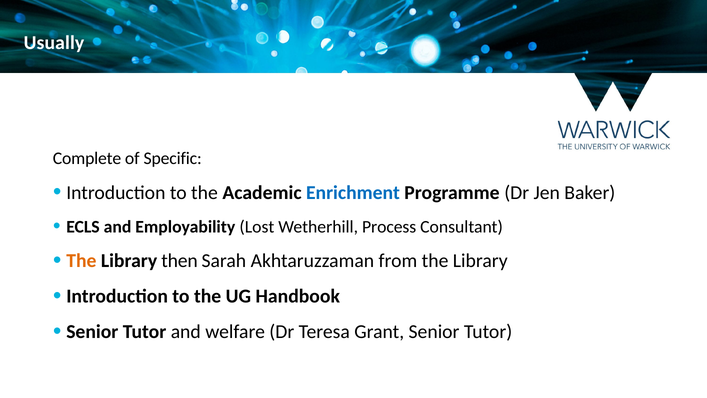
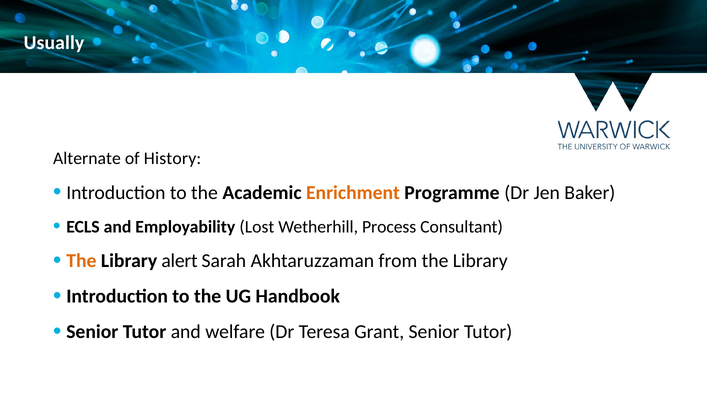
Complete: Complete -> Alternate (87, 158)
Specific: Specific -> History (172, 158)
Enrichment colour: blue -> orange (353, 192)
then: then -> alert (180, 261)
